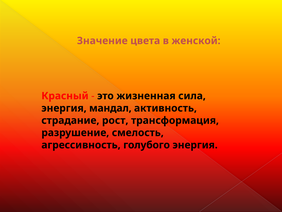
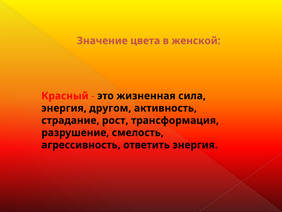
мандал: мандал -> другом (110, 108)
голубого: голубого -> ответить (147, 145)
